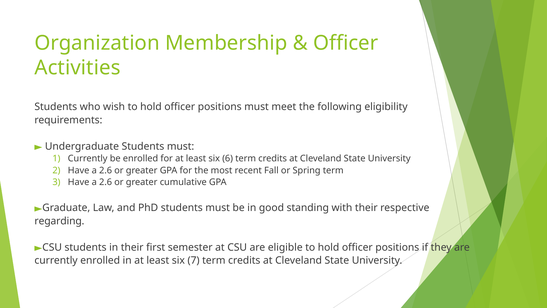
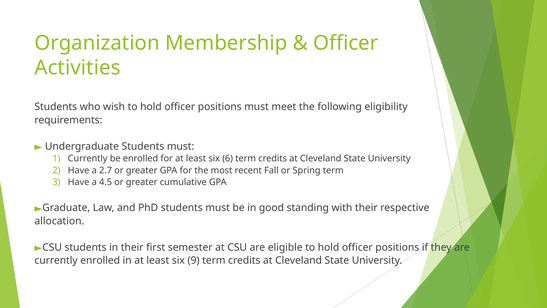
2.6: 2.6 -> 2.7 (106, 170)
2.6: 2.6 -> 4.5 (106, 182)
regarding: regarding -> allocation (59, 221)
7: 7 -> 9 (194, 260)
